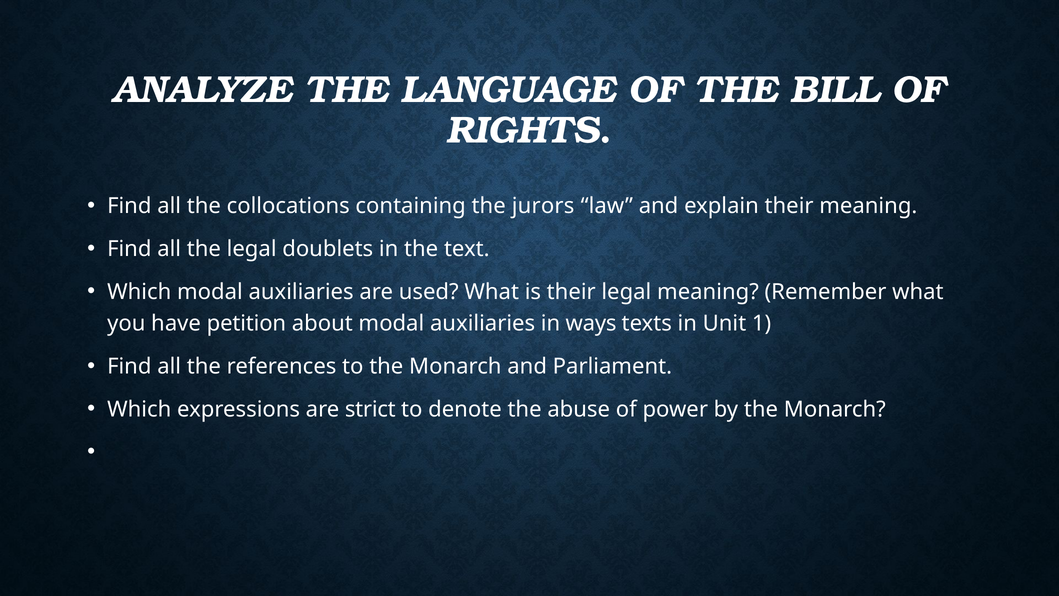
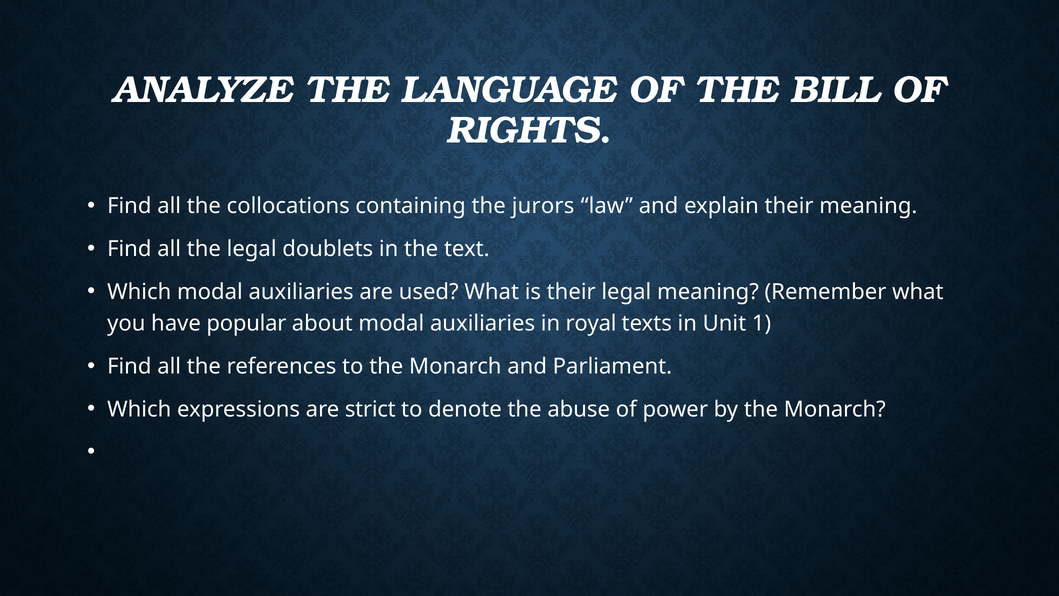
petition: petition -> popular (246, 323)
ways: ways -> royal (591, 323)
